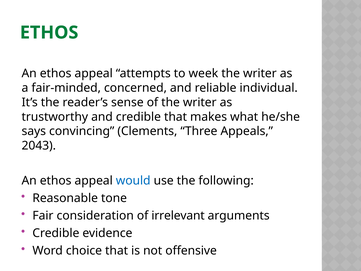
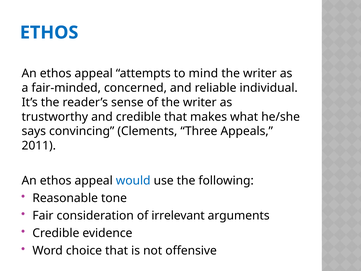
ETHOS colour: green -> blue (49, 33)
week: week -> mind (203, 73)
2043: 2043 -> 2011 (39, 146)
